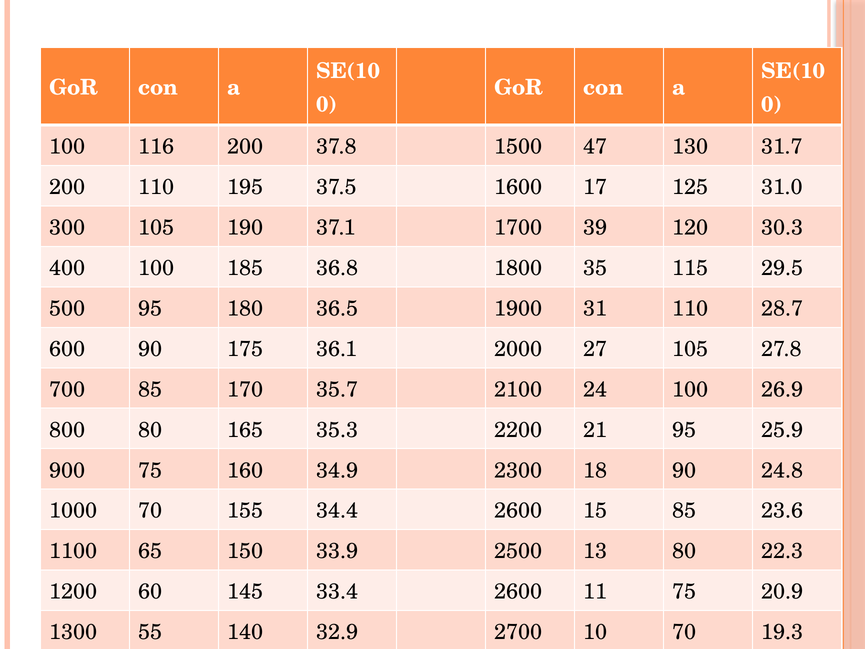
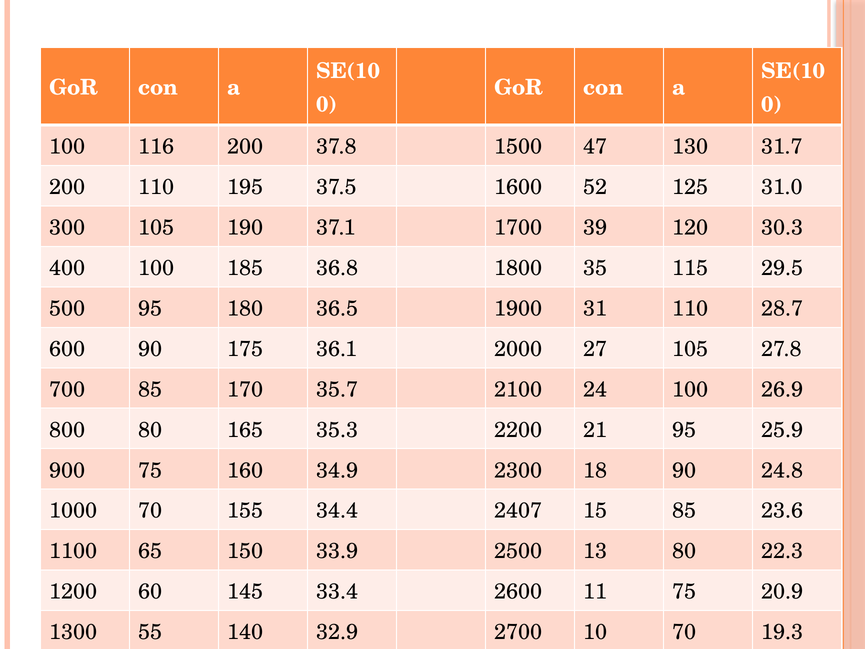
17: 17 -> 52 (595, 187)
34.4 2600: 2600 -> 2407 (518, 511)
